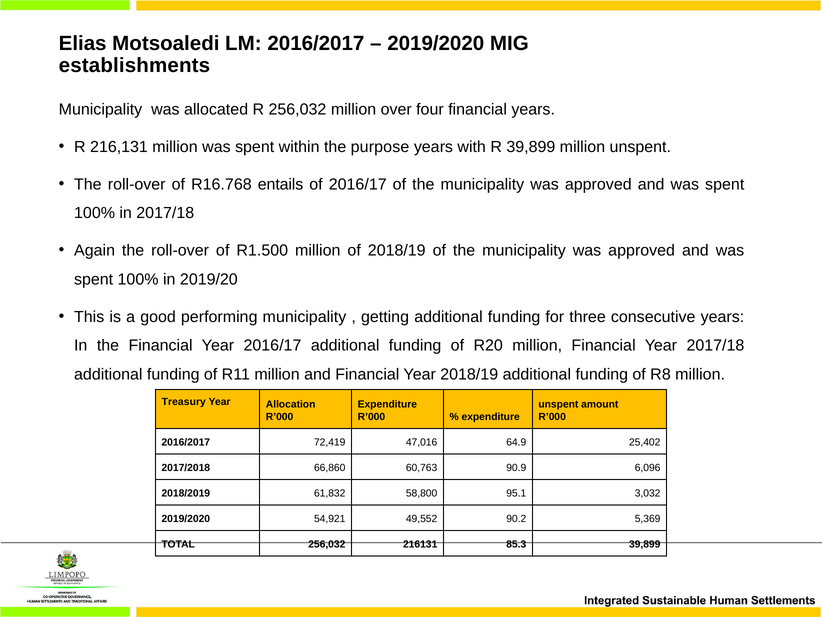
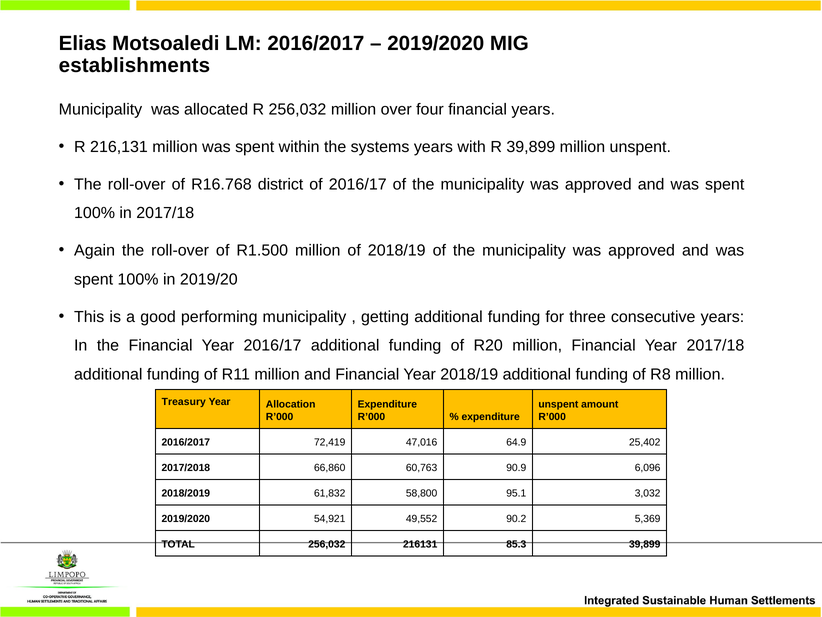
purpose: purpose -> systems (380, 147)
entails: entails -> district (281, 184)
